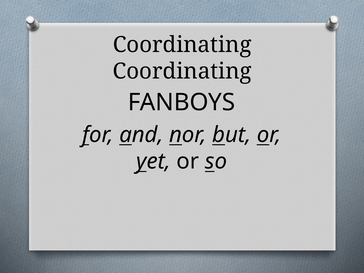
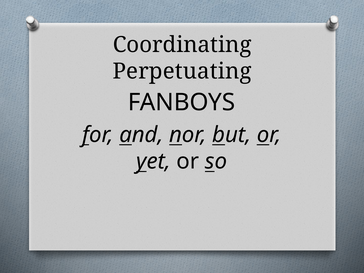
Coordinating: Coordinating -> Perpetuating (182, 71)
